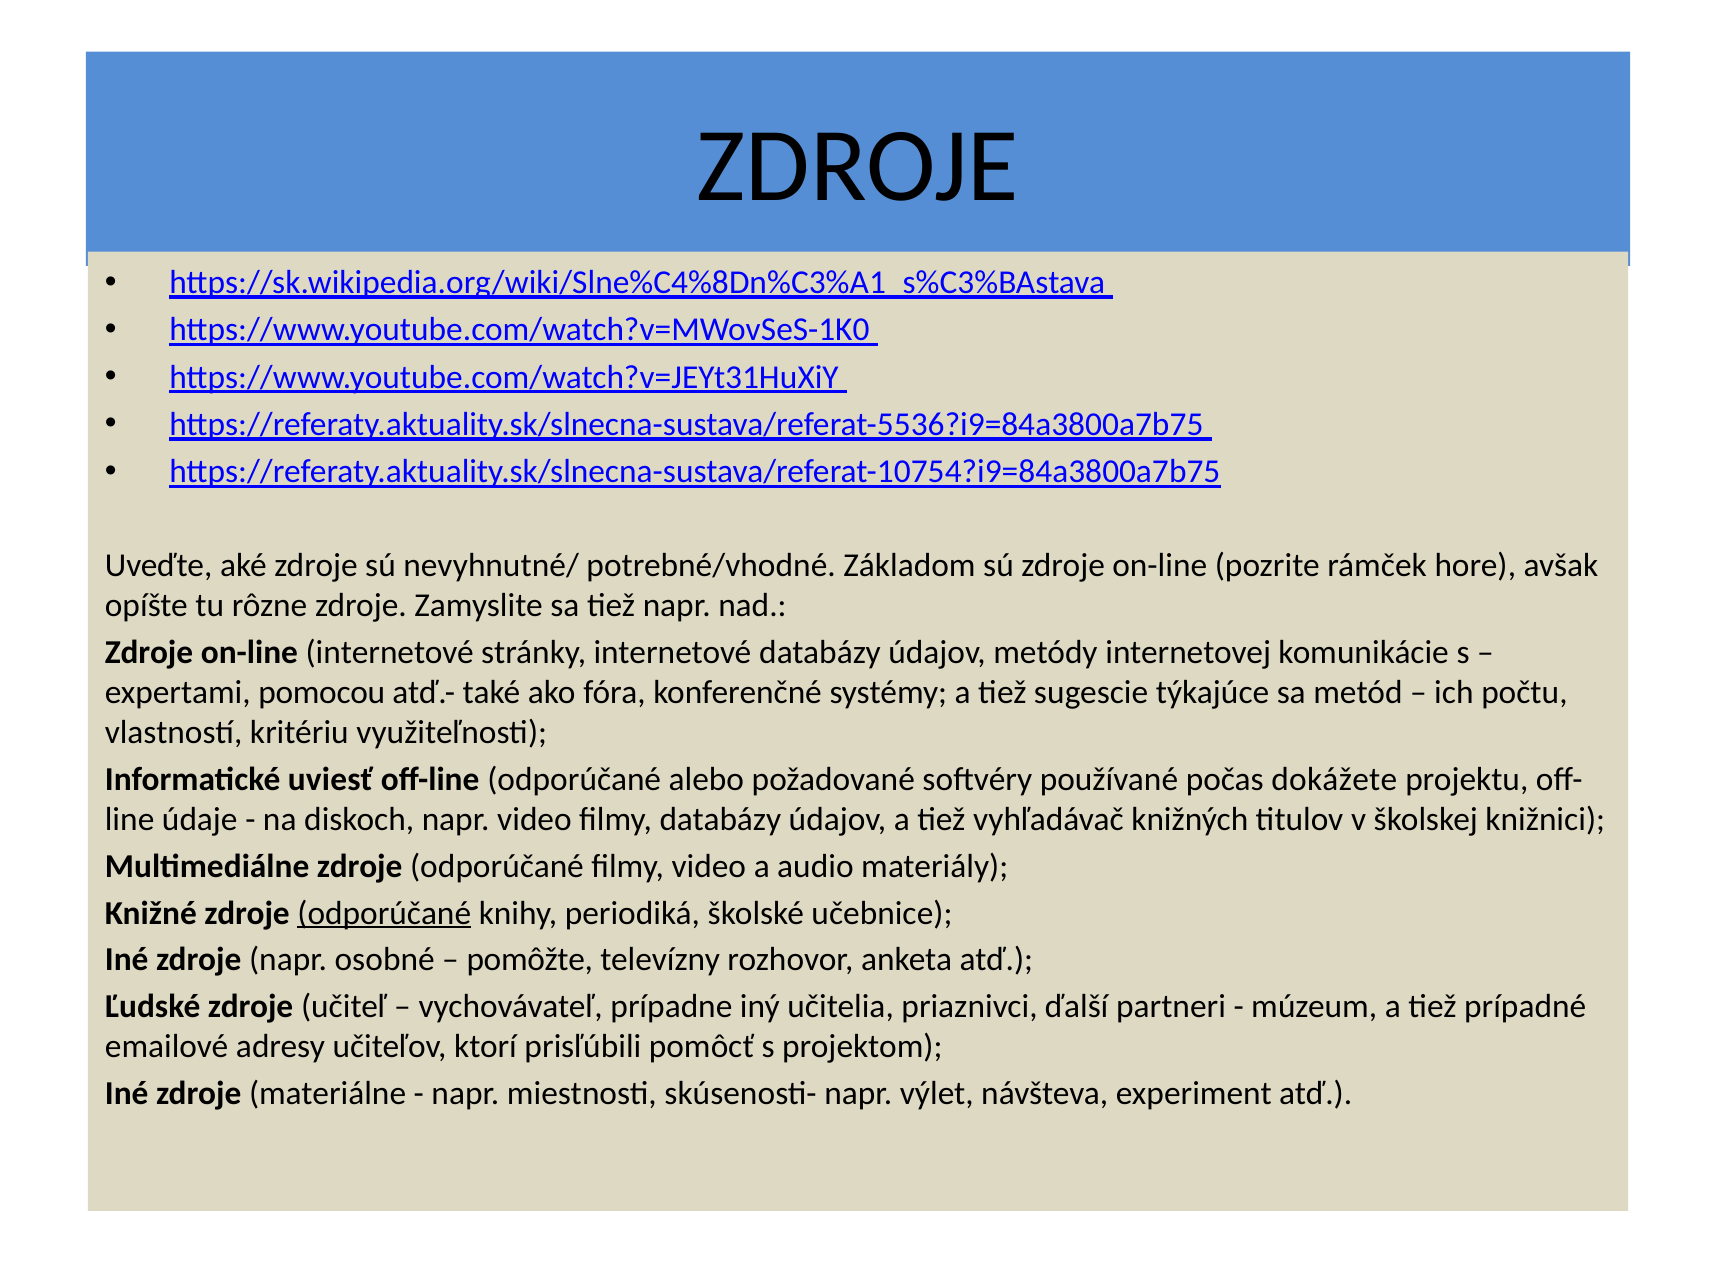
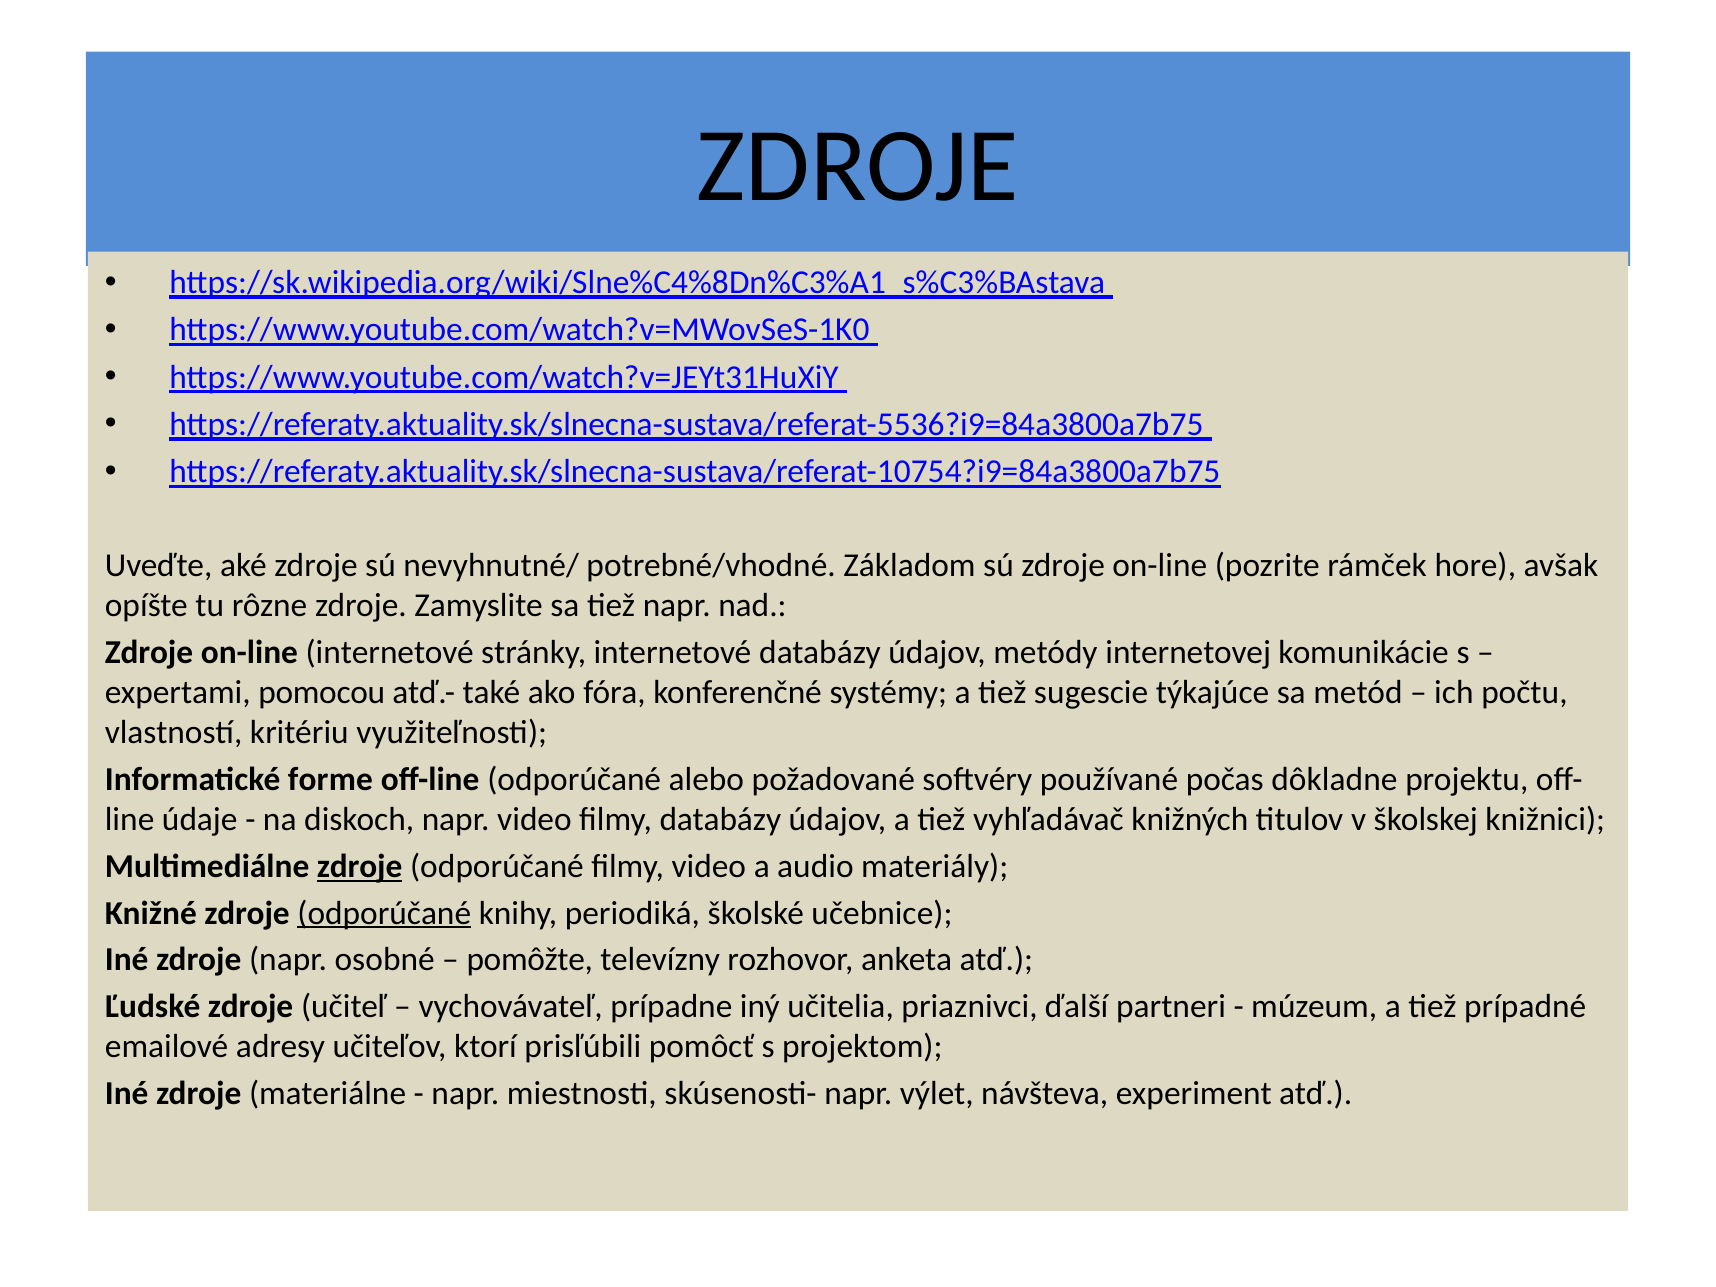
uviesť: uviesť -> forme (330, 779)
dokážete: dokážete -> dôkladne (1334, 779)
zdroje underline: none -> present (360, 866)
